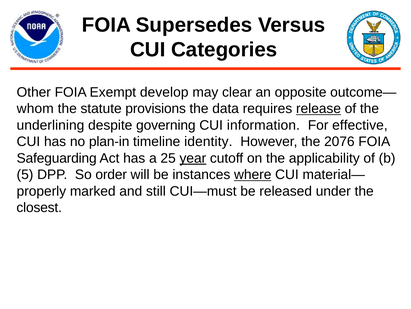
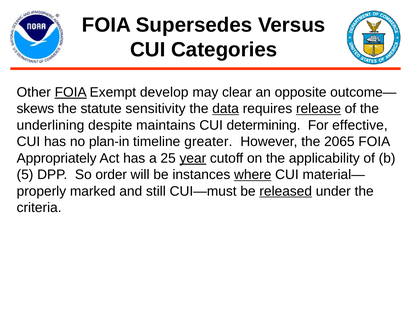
FOIA underline: none -> present (71, 92)
whom: whom -> skews (35, 109)
provisions: provisions -> sensitivity (156, 109)
data underline: none -> present (226, 109)
governing: governing -> maintains (166, 125)
information: information -> determining (264, 125)
identity: identity -> greater (208, 141)
2076: 2076 -> 2065 (339, 141)
Safeguarding: Safeguarding -> Appropriately (57, 158)
released underline: none -> present (286, 191)
closest: closest -> criteria (39, 207)
